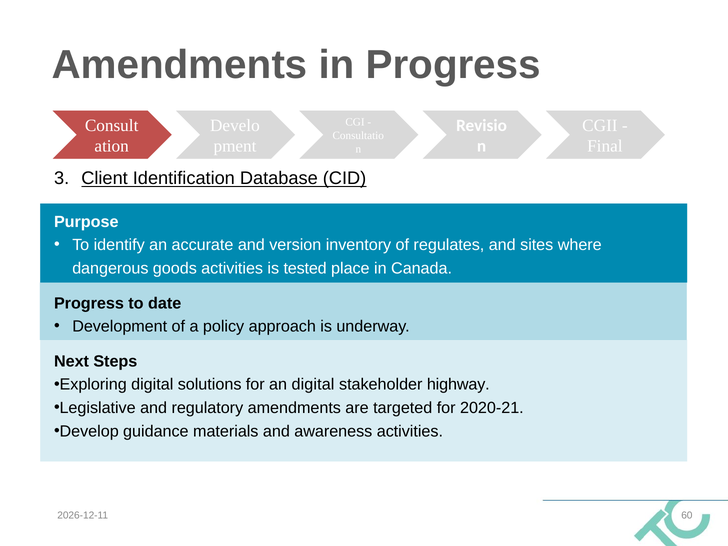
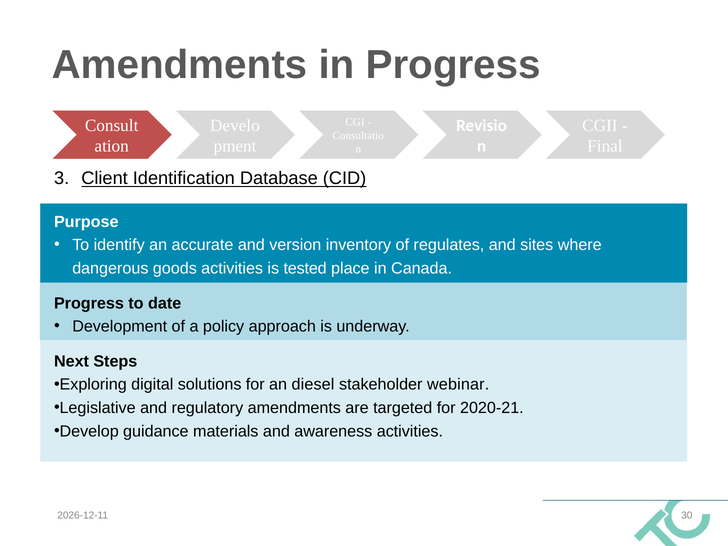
an digital: digital -> diesel (313, 385)
highway: highway -> webinar (458, 385)
60: 60 -> 30 (687, 516)
